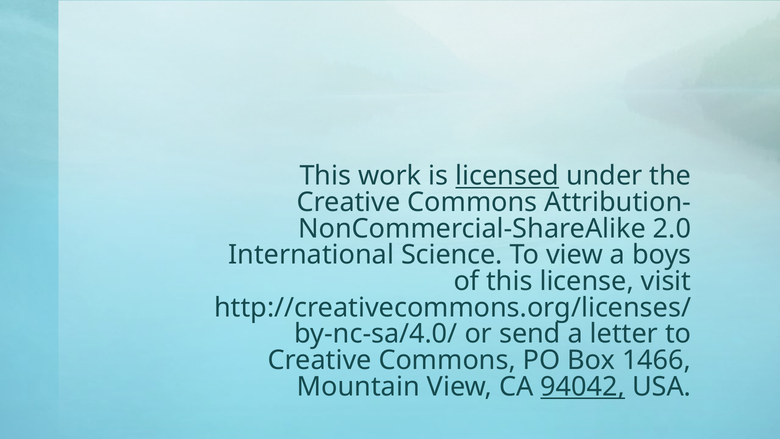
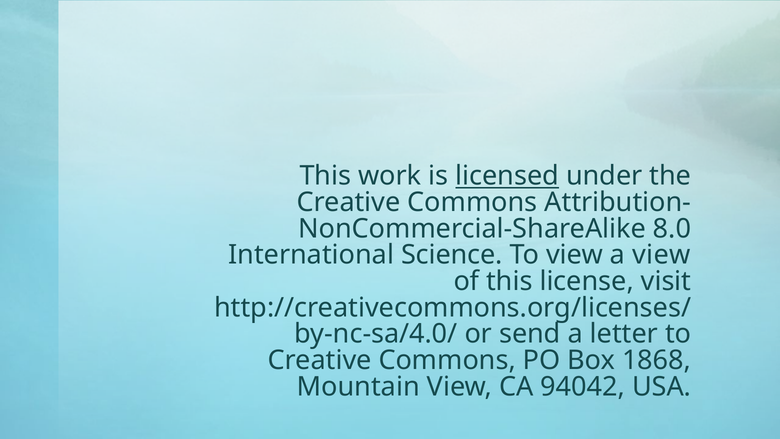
2.0: 2.0 -> 8.0 (672, 228)
a boys: boys -> view (662, 255)
1466: 1466 -> 1868 (657, 360)
94042 underline: present -> none (583, 386)
